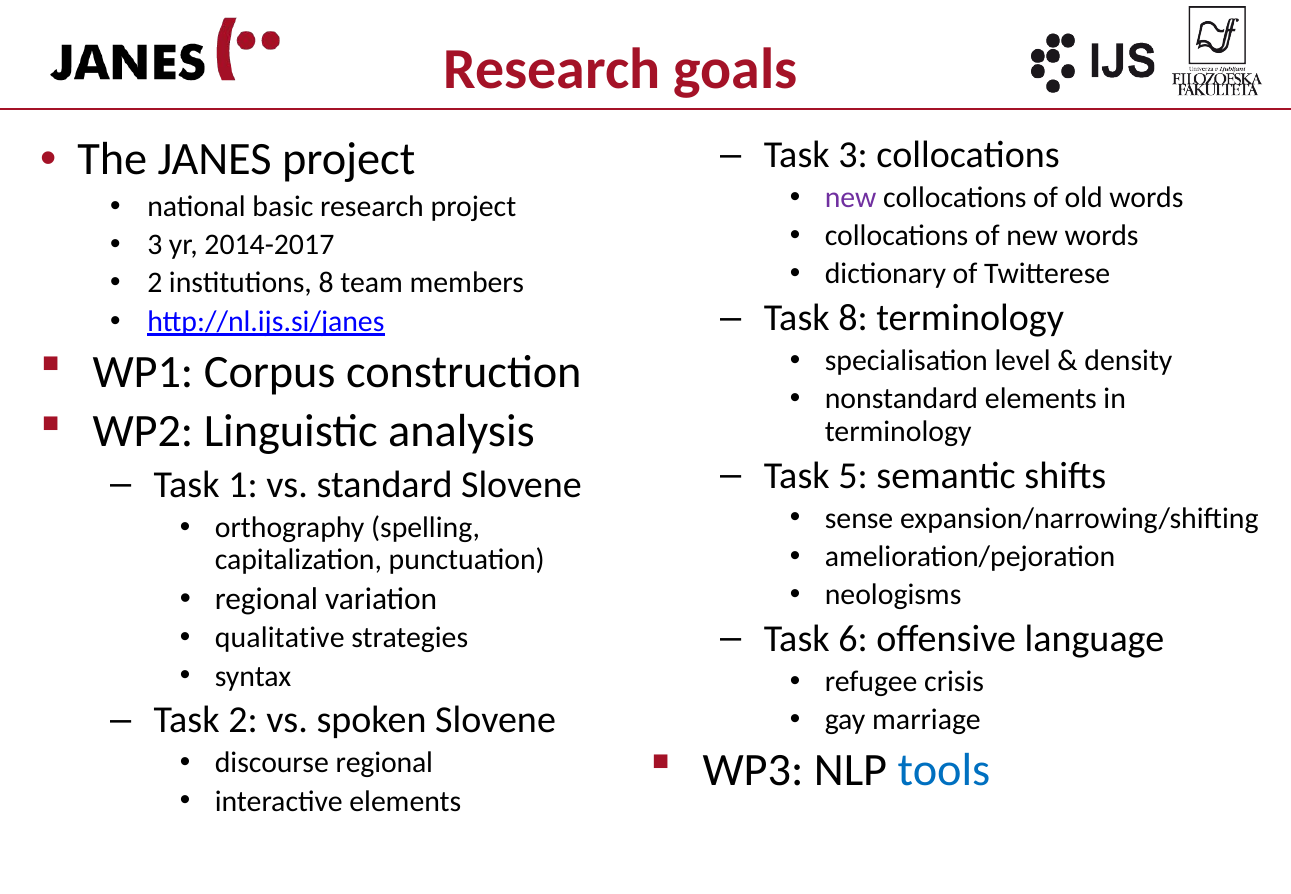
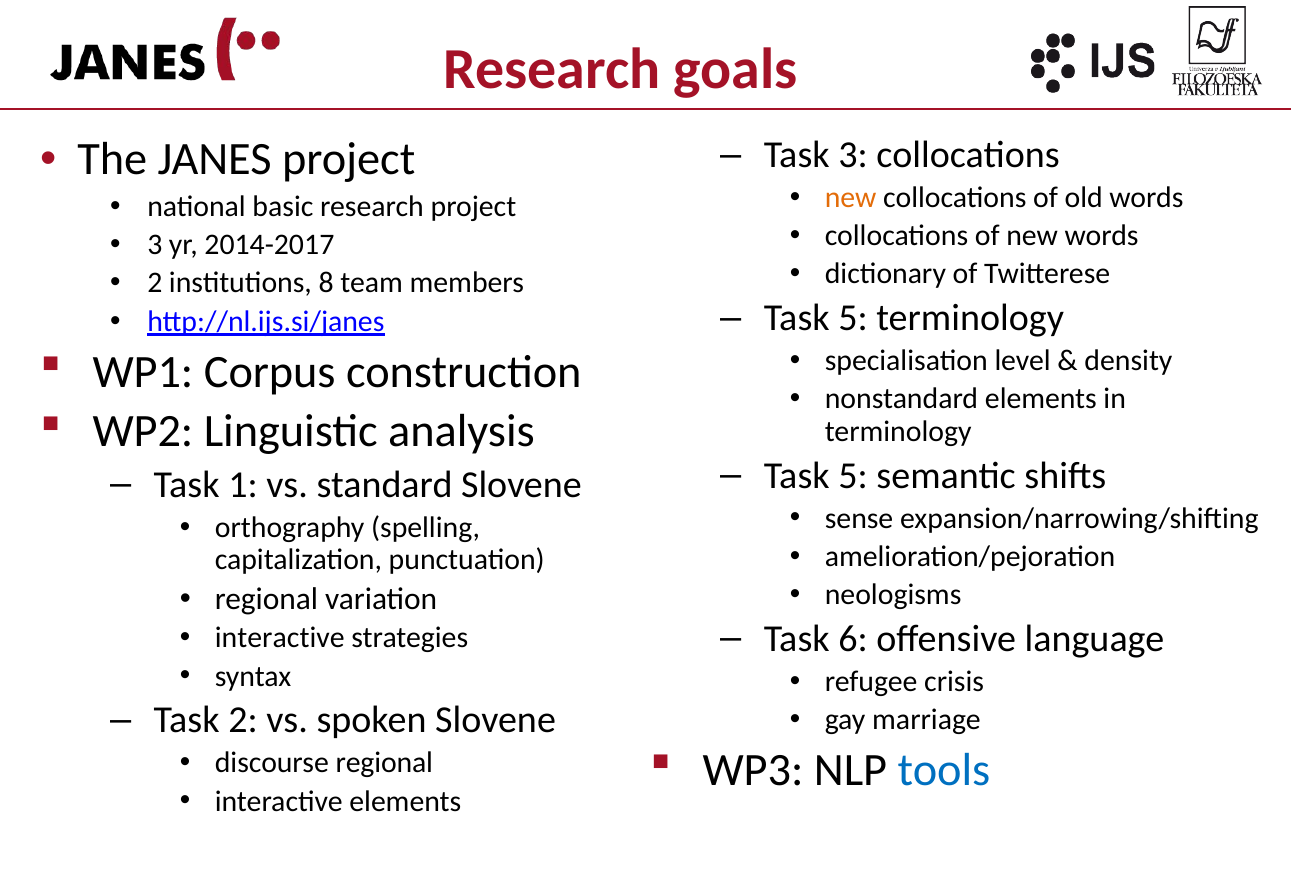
new colour: purple -> orange (851, 198)
8: 8 -> 5 (853, 318)
qualitative: qualitative -> interactive (280, 638)
